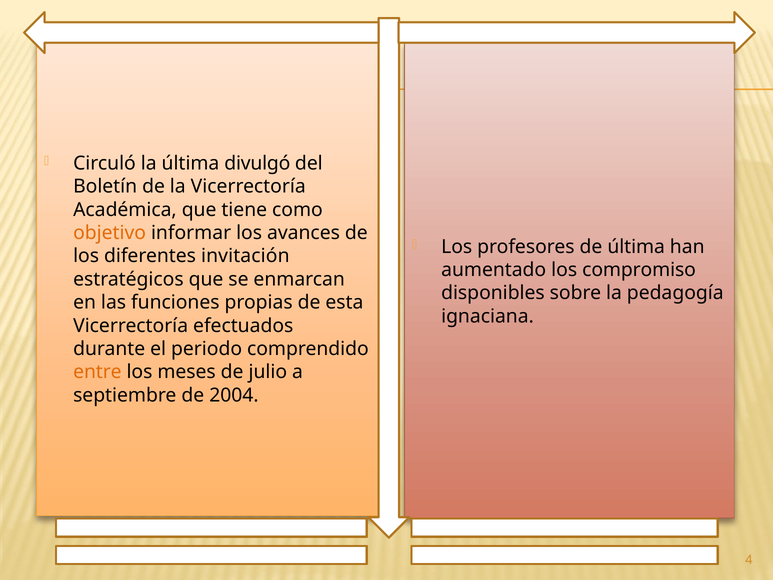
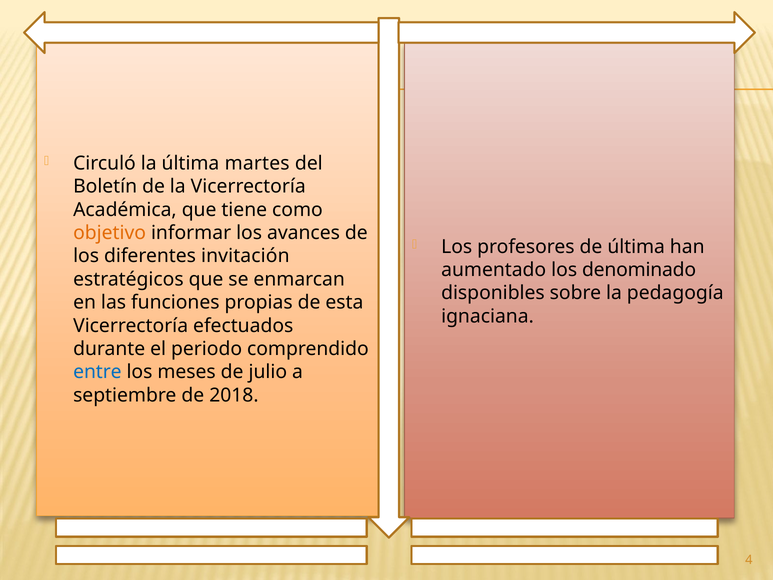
divulgó: divulgó -> martes (257, 163)
compromiso: compromiso -> denominado (639, 270)
entre colour: orange -> blue (97, 372)
2004: 2004 -> 2018 (234, 395)
